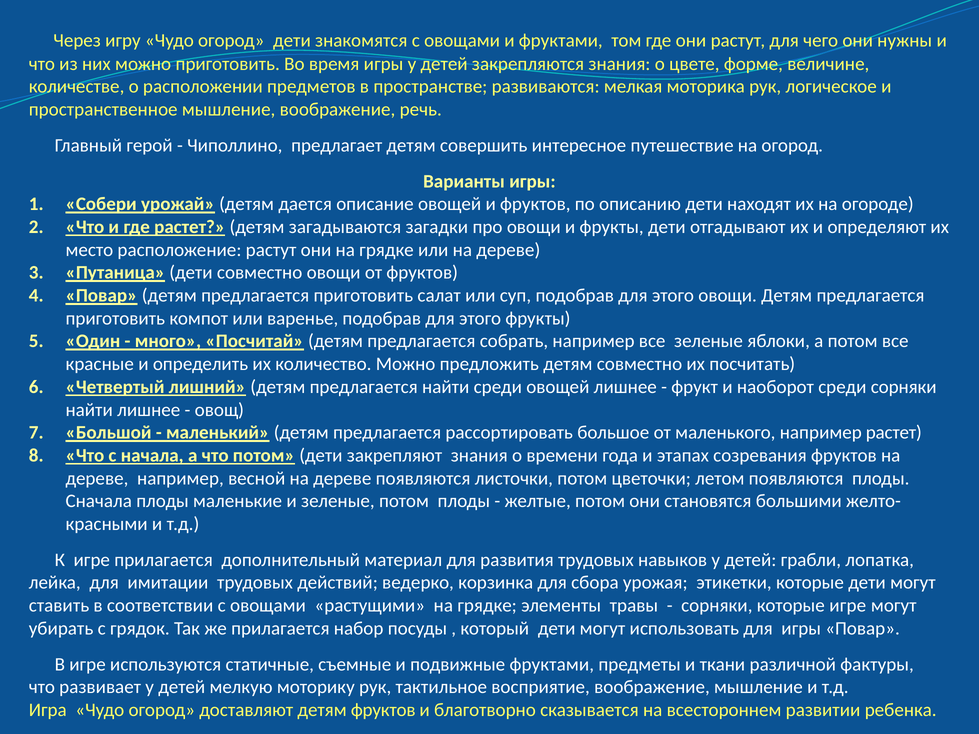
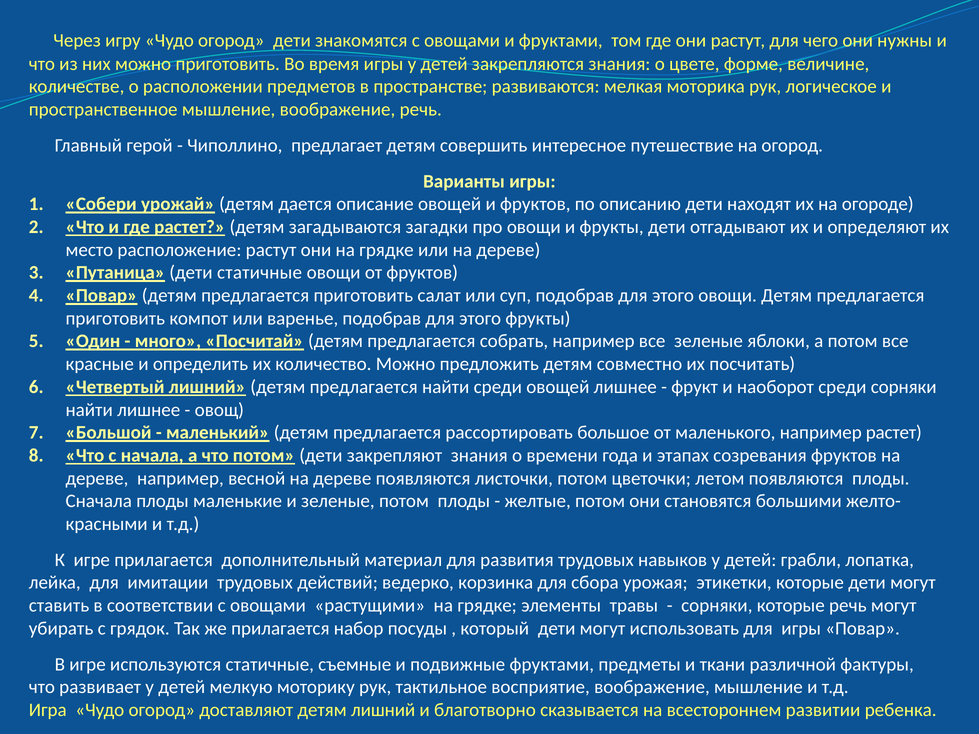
дети совместно: совместно -> статичные (260, 273)
которые игре: игре -> речь (848, 606)
детям фруктов: фруктов -> лишний (383, 710)
